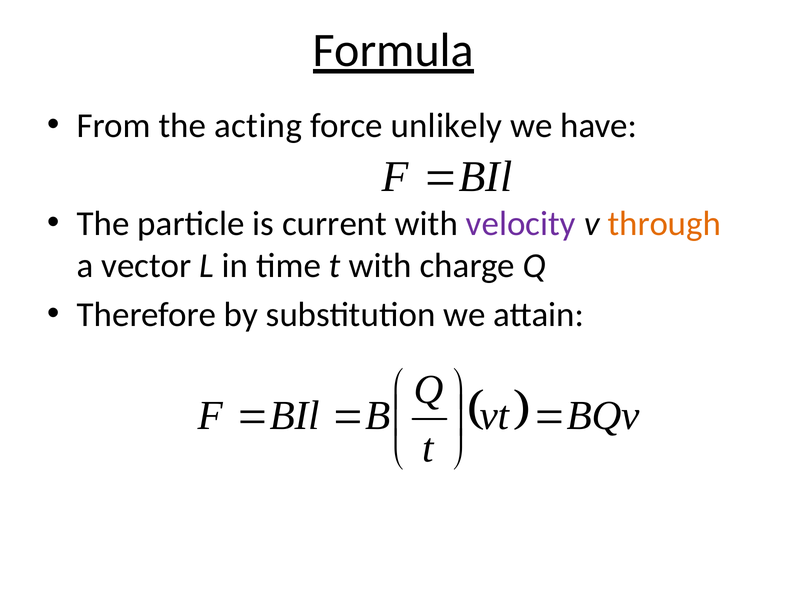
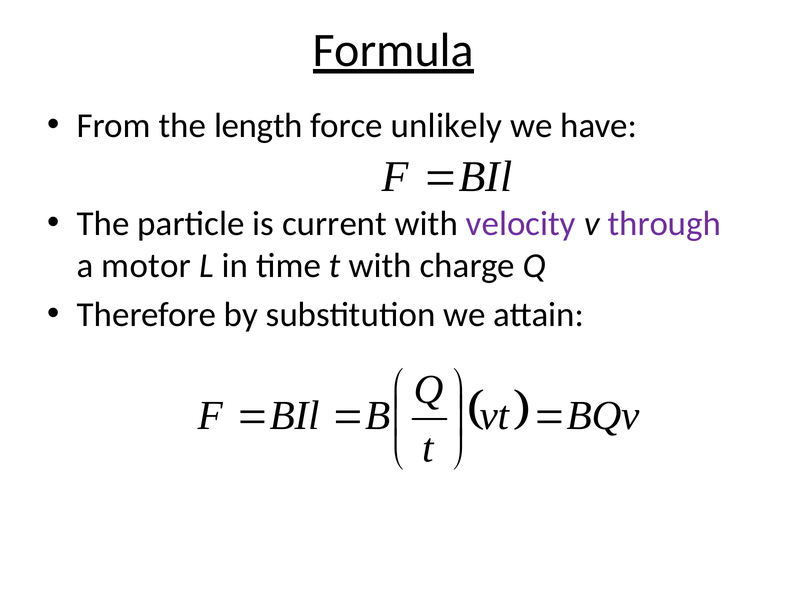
acting: acting -> length (258, 126)
through colour: orange -> purple (664, 224)
vector: vector -> motor (146, 266)
